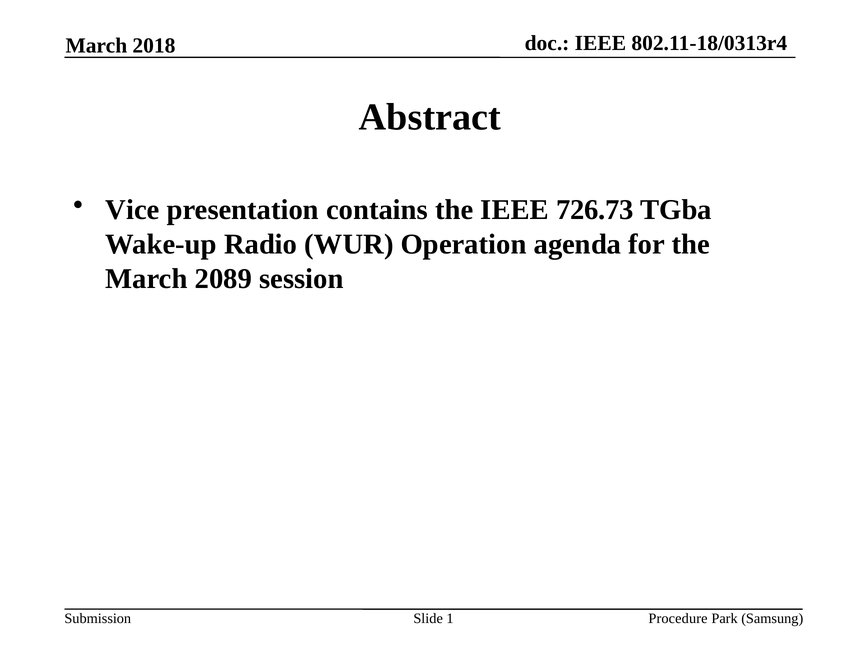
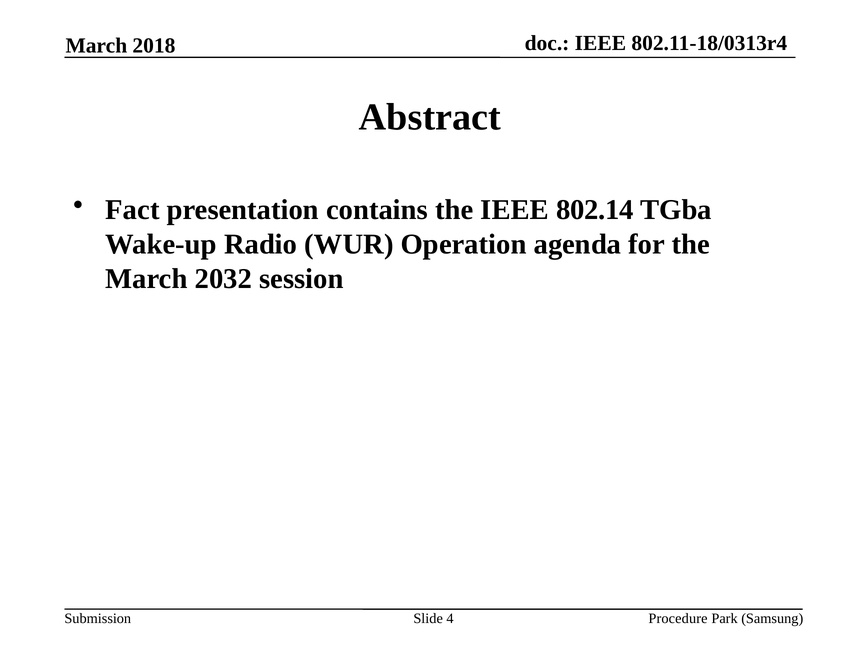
Vice: Vice -> Fact (132, 210)
726.73: 726.73 -> 802.14 (595, 210)
2089: 2089 -> 2032 (223, 279)
1: 1 -> 4 (450, 619)
